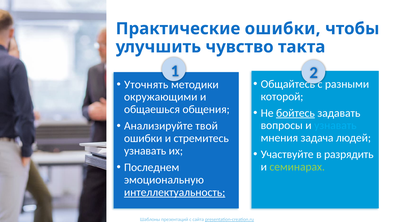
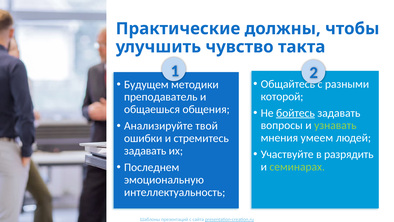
Практические ошибки: ошибки -> должны (283, 29)
Уточнять: Уточнять -> Будущем (146, 84)
окружающими: окружающими -> преподаватель (161, 97)
узнавать colour: light blue -> light green (335, 125)
задача: задача -> умеем (317, 138)
узнавать: узнавать -> задавать (145, 151)
интеллектуальность underline: present -> none (175, 192)
